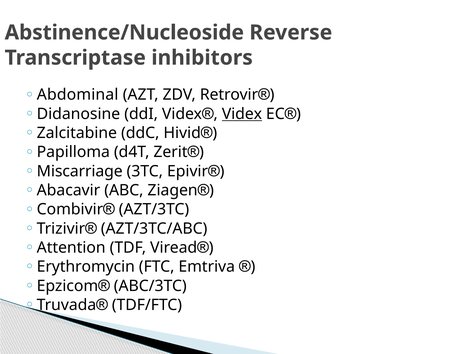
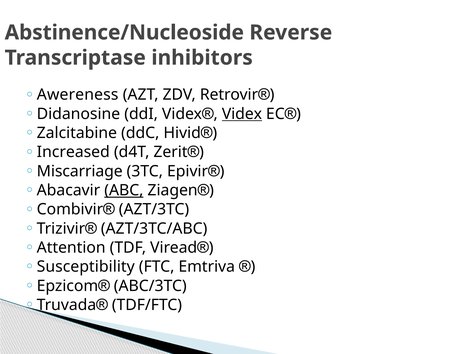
Abdominal: Abdominal -> Awereness (78, 95)
Papilloma: Papilloma -> Increased (73, 152)
ABC underline: none -> present (124, 190)
Erythromycin: Erythromycin -> Susceptibility (86, 267)
